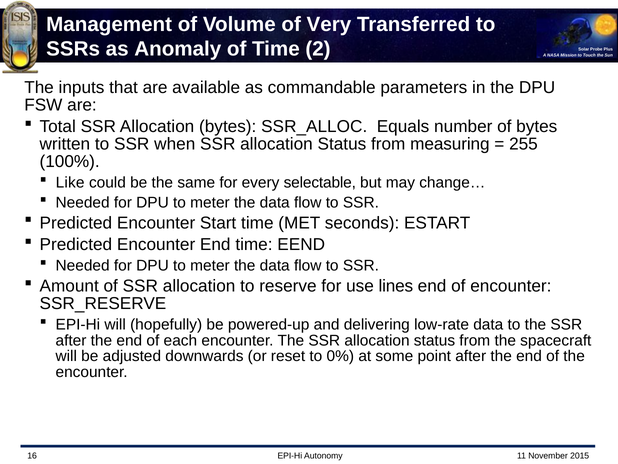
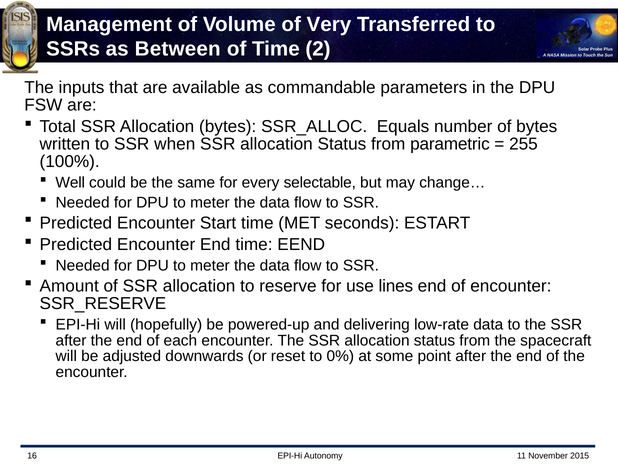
Anomaly: Anomaly -> Between (178, 49)
measuring: measuring -> parametric (450, 144)
Like: Like -> Well (70, 183)
